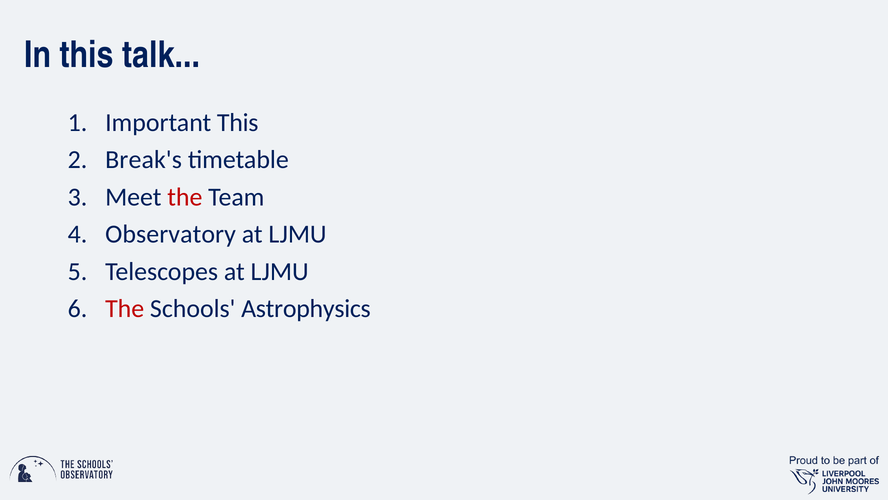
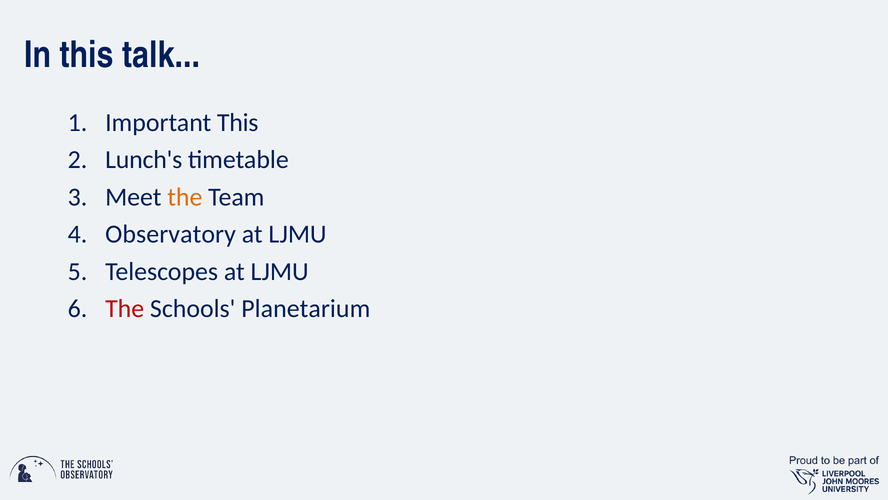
Break's: Break's -> Lunch's (144, 160)
the colour: red -> orange (185, 197)
Astrophysics: Astrophysics -> Planetarium (306, 308)
